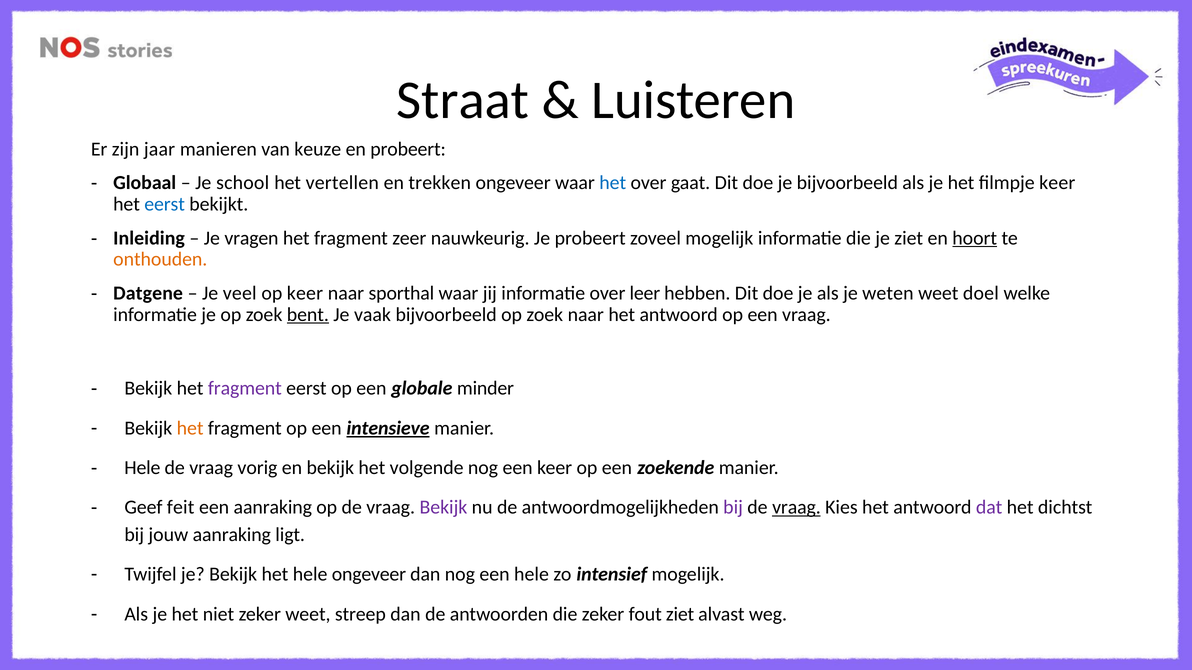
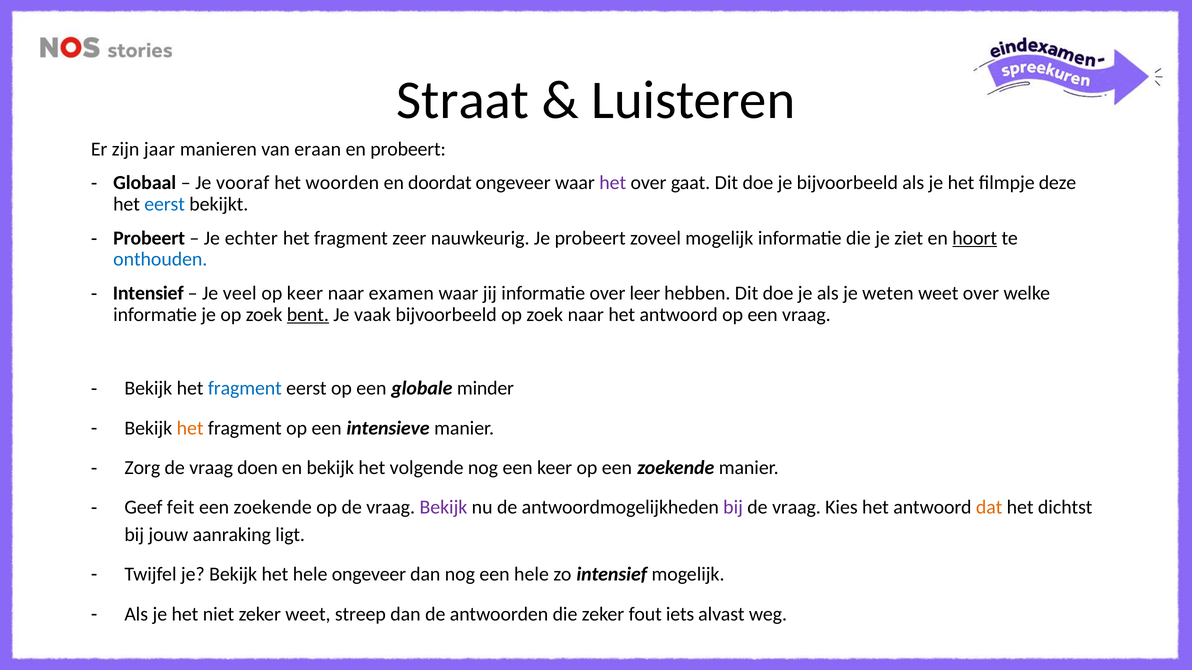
keuze: keuze -> eraan (318, 149)
school: school -> vooraf (243, 183)
vertellen: vertellen -> woorden (342, 183)
trekken: trekken -> doordat (440, 183)
het colour: blue -> purple (613, 183)
filmpje keer: keer -> deze (1057, 183)
Inleiding: Inleiding -> Probeert (149, 238)
vragen: vragen -> echter (251, 238)
onthouden colour: orange -> blue (160, 260)
Datgene: Datgene -> Intensief (148, 293)
sporthal: sporthal -> examen (401, 293)
weet doel: doel -> over (981, 293)
fragment colour: purple -> blue (245, 389)
intensieve underline: present -> none (388, 428)
Hele: Hele -> Zorg (142, 468)
vorig: vorig -> doen (258, 468)
aanraking: aanraking -> zoekende (273, 508)
vraag underline: present -> none (796, 508)
dat colour: purple -> orange (989, 508)
fout ziet: ziet -> iets (680, 614)
